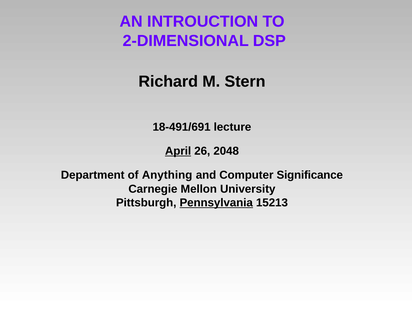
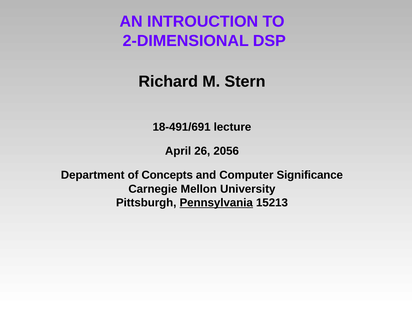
April underline: present -> none (178, 151)
2048: 2048 -> 2056 (226, 151)
Anything: Anything -> Concepts (167, 175)
